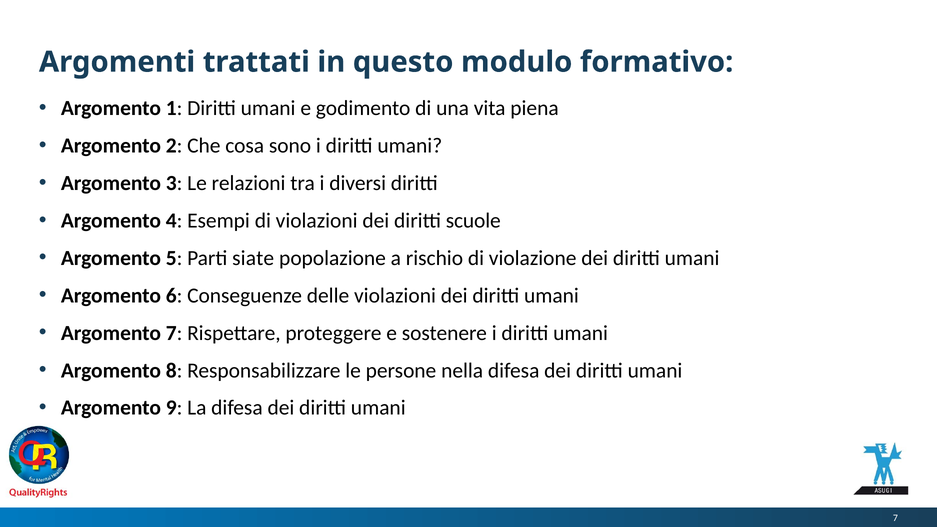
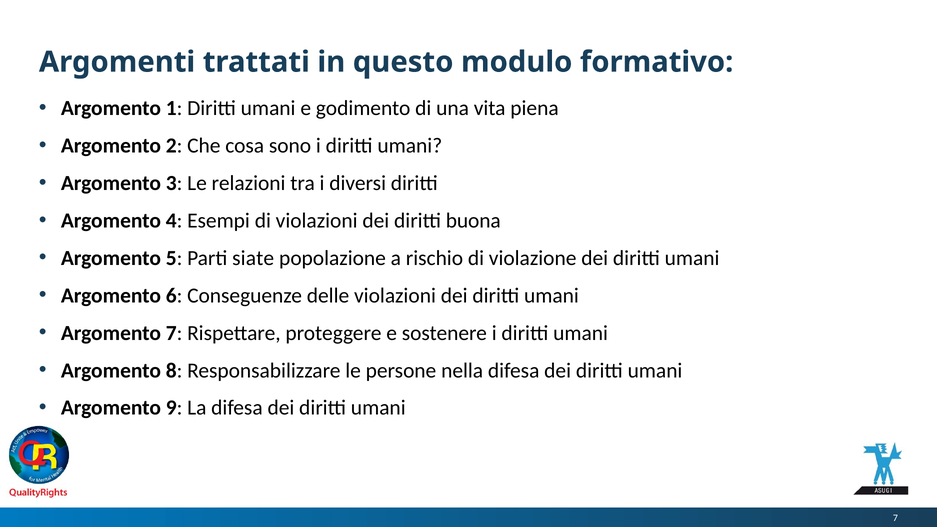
scuole: scuole -> buona (473, 221)
